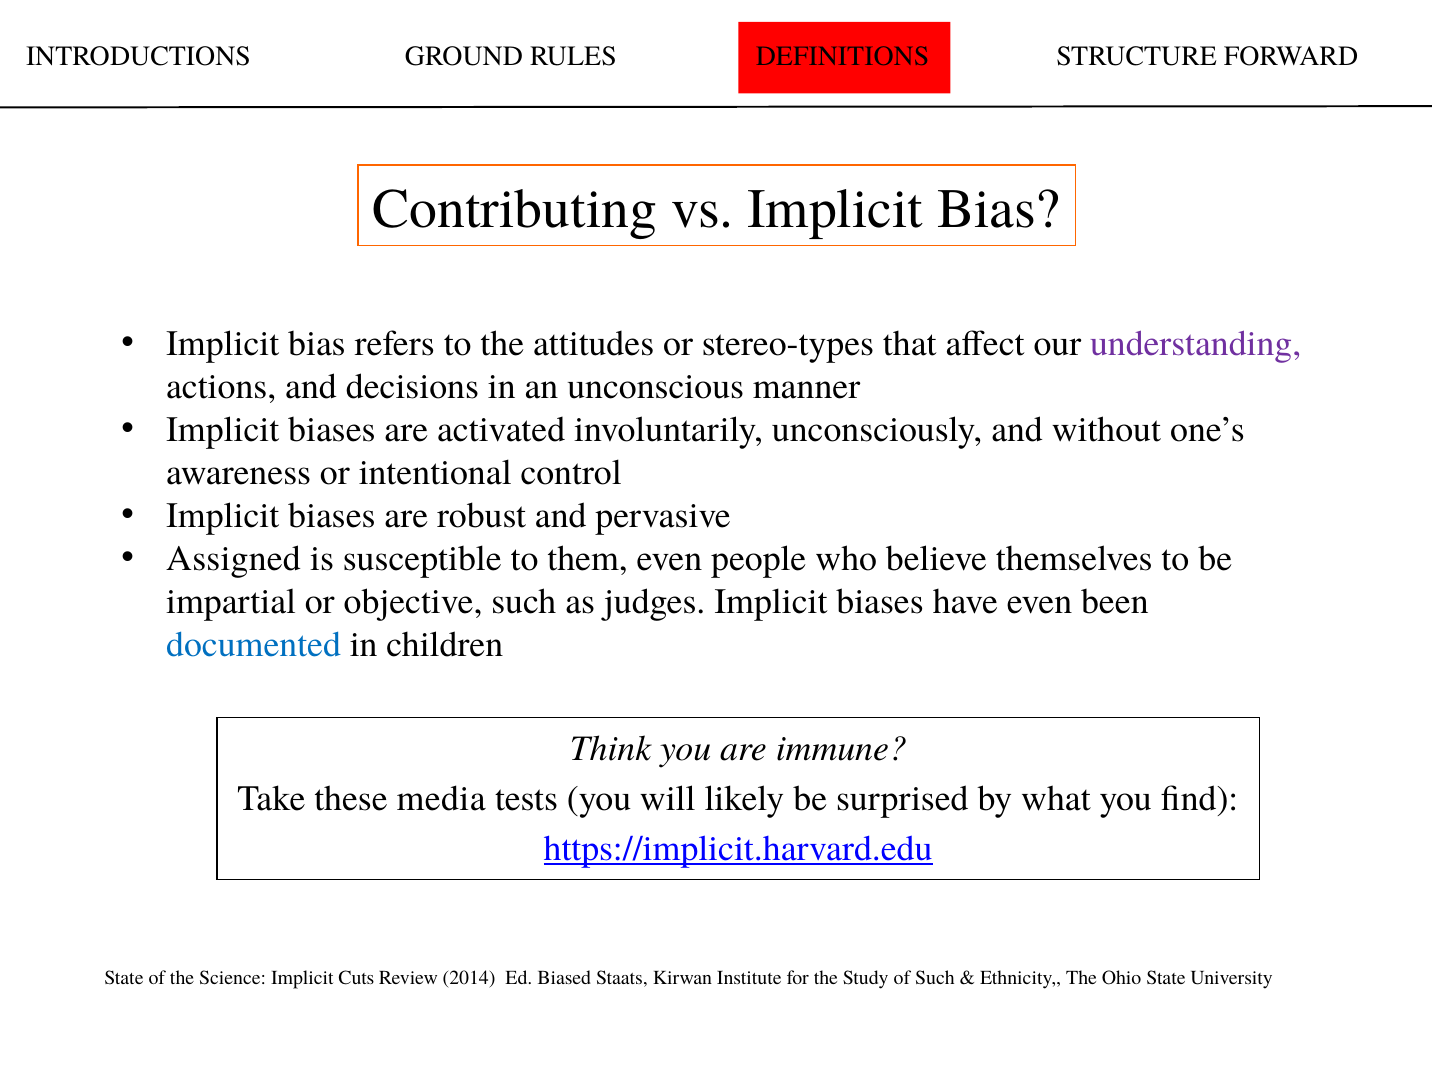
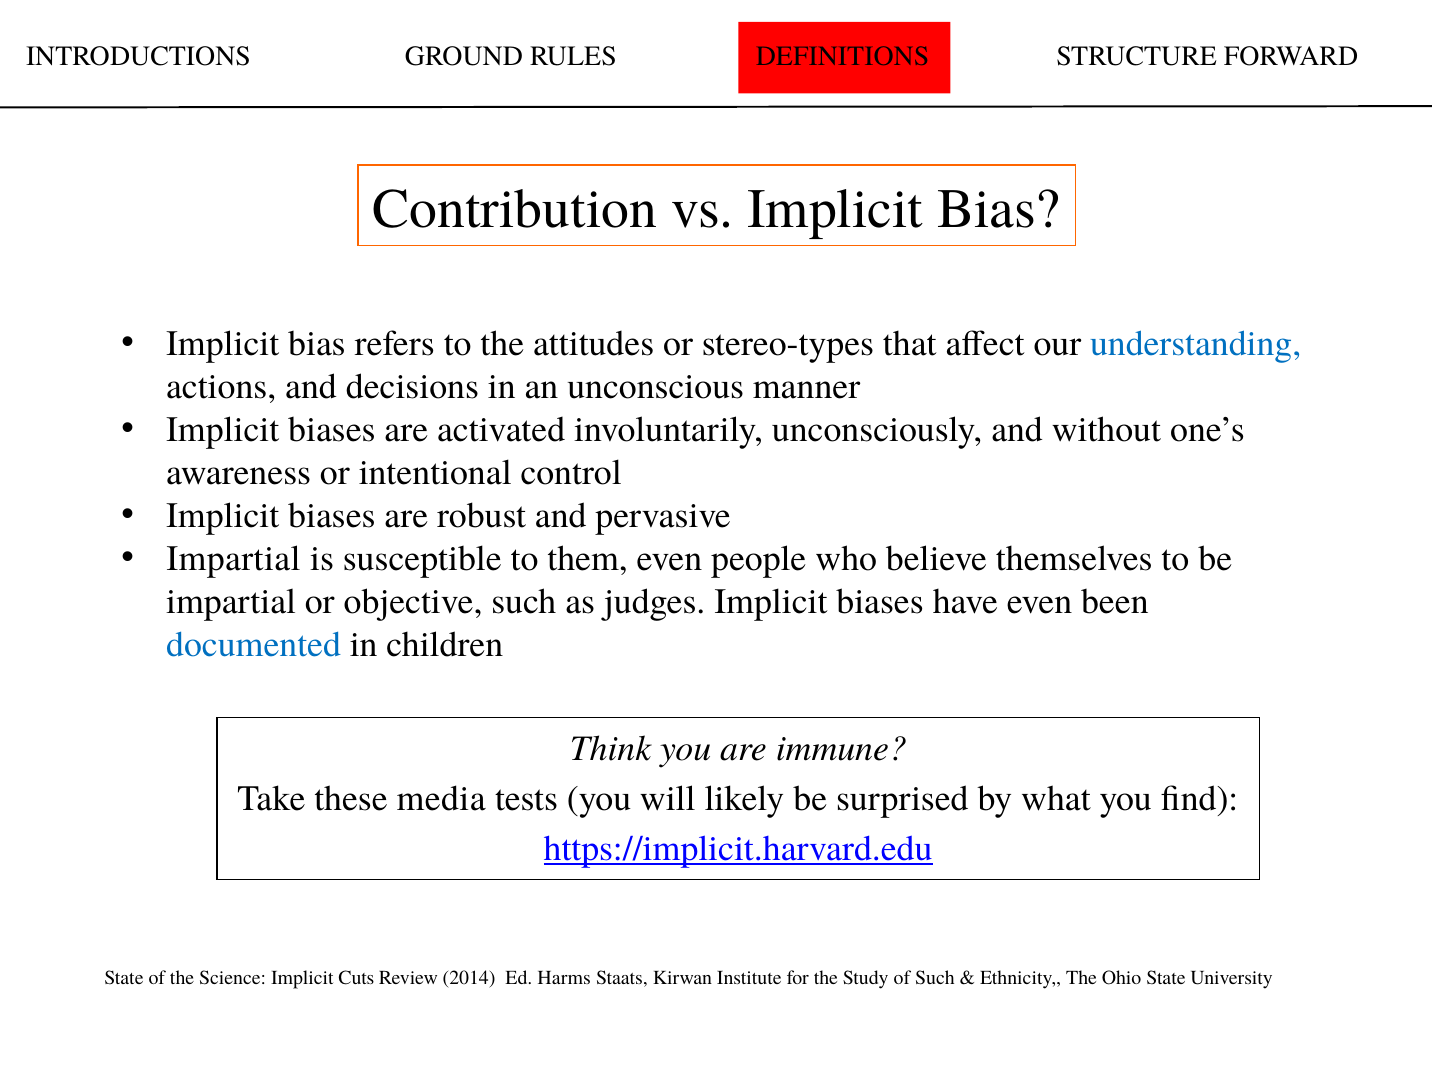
Contributing: Contributing -> Contribution (515, 209)
understanding colour: purple -> blue (1196, 344)
Assigned: Assigned -> Impartial (233, 558)
Biased: Biased -> Harms (564, 978)
